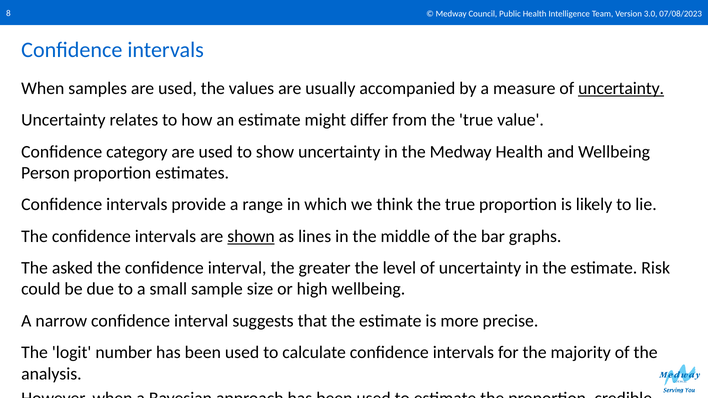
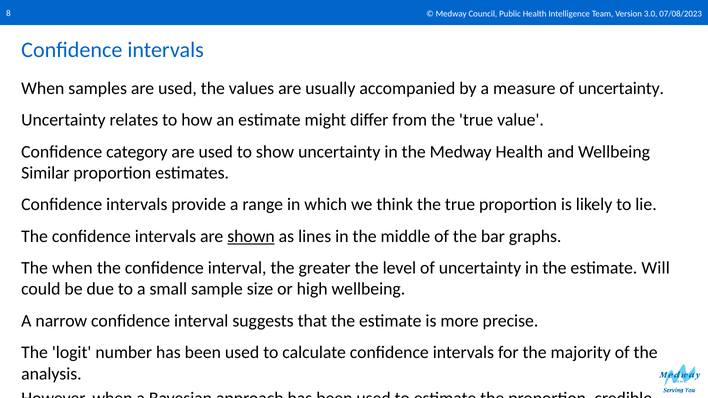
uncertainty underline: present -> none (621, 88)
Person: Person -> Similar (45, 173)
The asked: asked -> when (72, 268)
Risk: Risk -> Will (656, 268)
